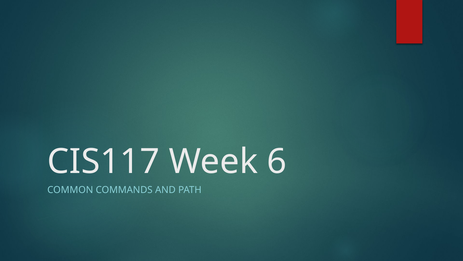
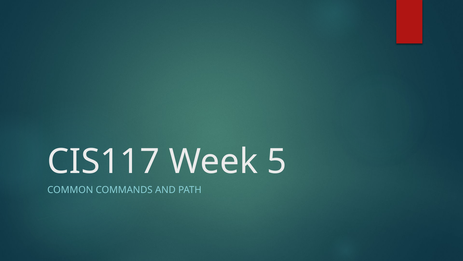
6: 6 -> 5 (277, 161)
